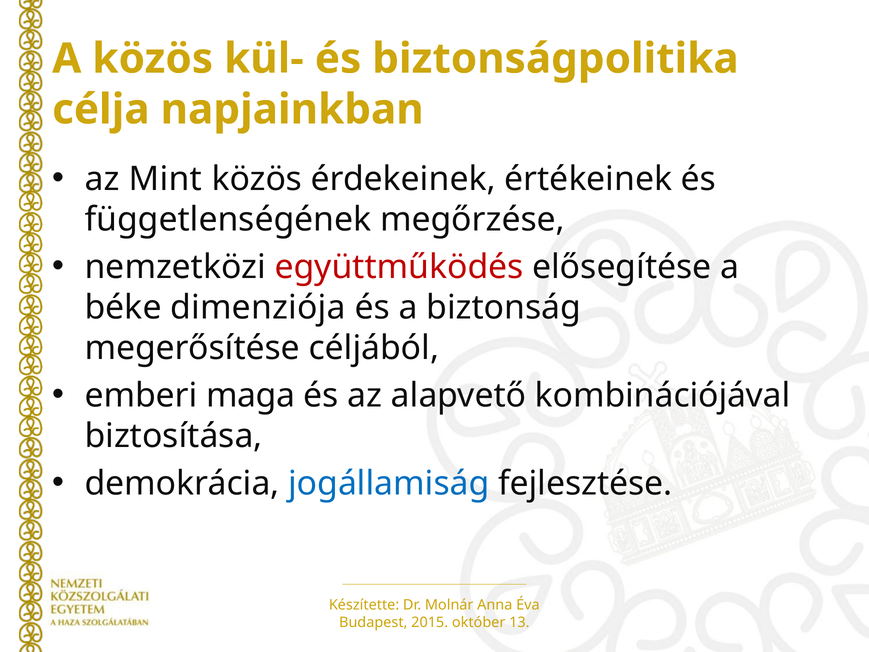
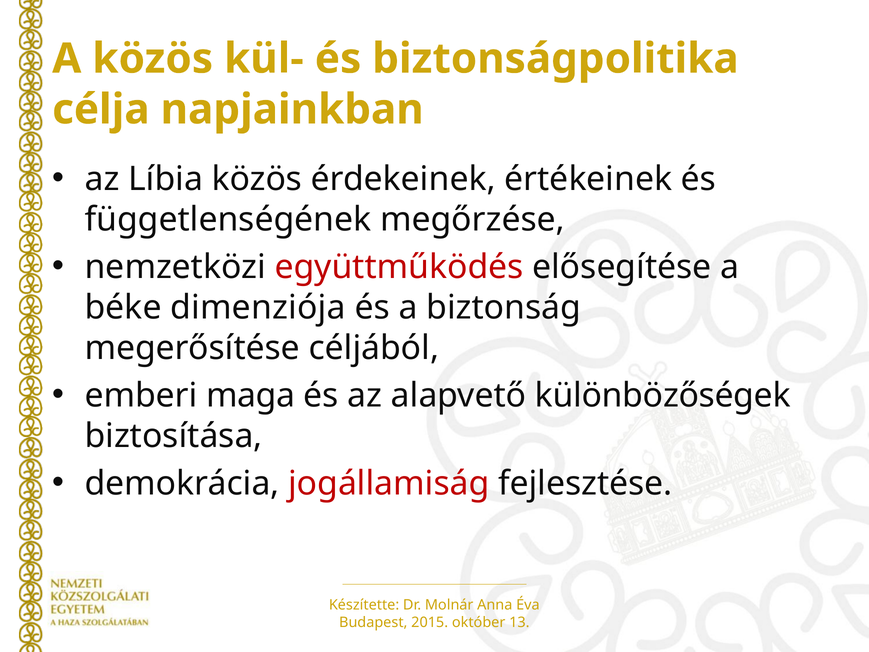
Mint: Mint -> Líbia (166, 179)
kombinációjával: kombinációjával -> különbözőségek (663, 395)
jogállamiság colour: blue -> red (389, 483)
